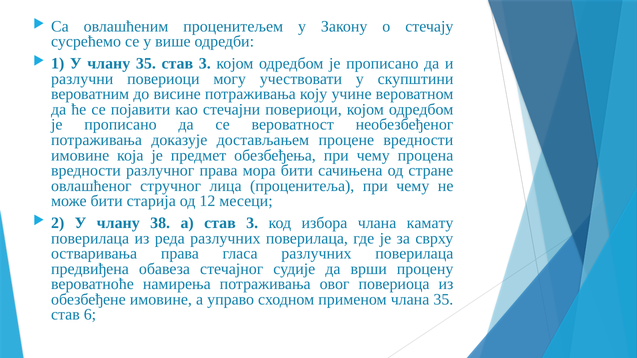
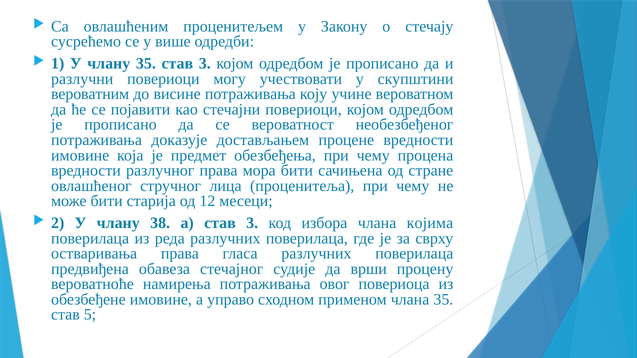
камату: камату -> којима (430, 223)
6: 6 -> 5 (90, 315)
